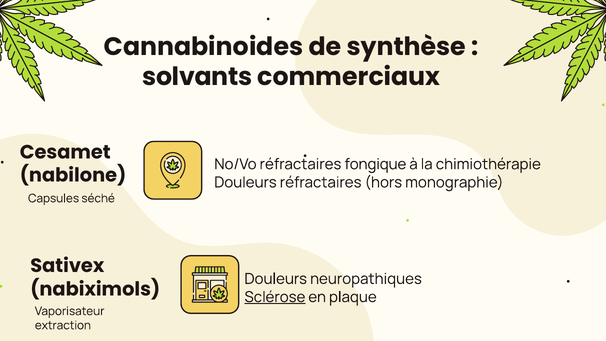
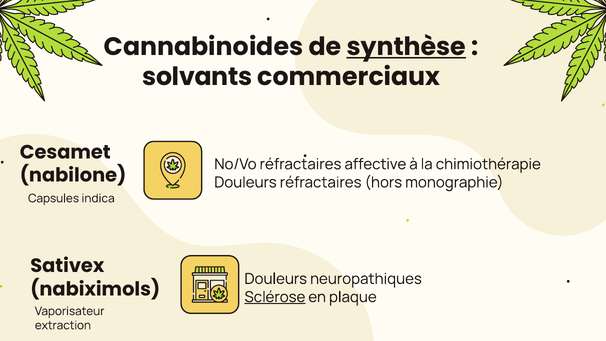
synthèse underline: none -> present (406, 47)
fongique: fongique -> affective (375, 164)
séché: séché -> indica (98, 198)
